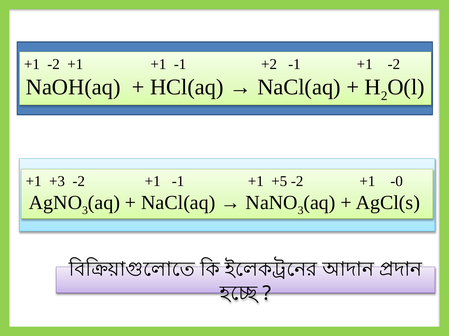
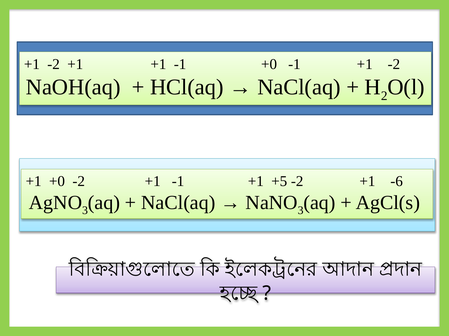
-1 +2: +2 -> +0 (269, 64)
+1 +3: +3 -> +0 (57, 182)
-0: -0 -> -6 (397, 182)
